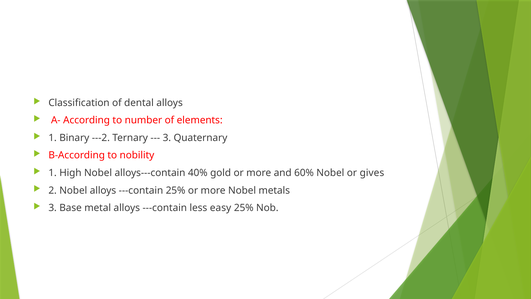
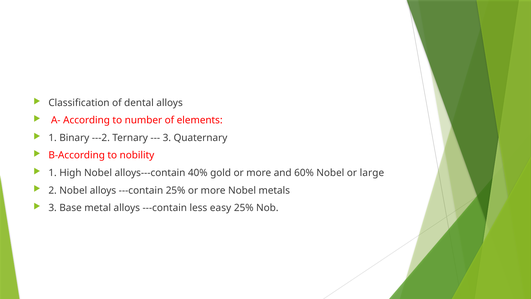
gives: gives -> large (372, 173)
